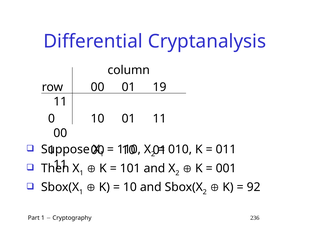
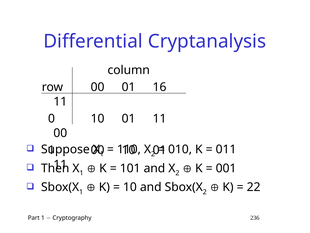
19: 19 -> 16 (160, 87)
92: 92 -> 22 (254, 187)
